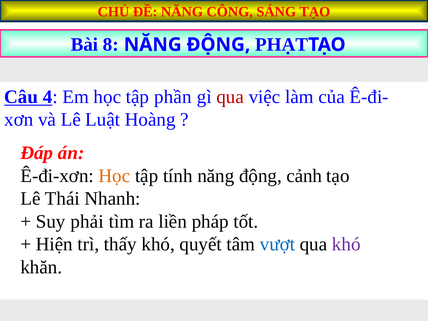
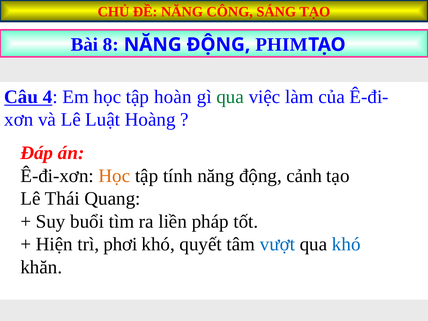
PHẠT: PHẠT -> PHIM (282, 45)
phần: phần -> hoàn (173, 97)
qua colour: red -> green (230, 97)
Nhanh: Nhanh -> Quang (112, 199)
phải: phải -> buổi (87, 221)
thấy: thấy -> phơi (120, 244)
khó colour: purple -> blue (346, 244)
